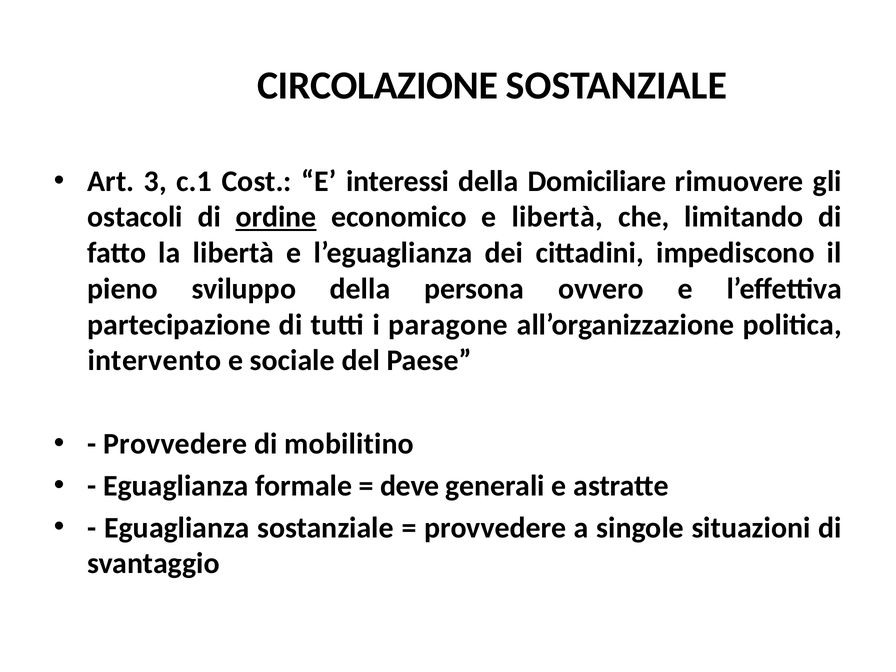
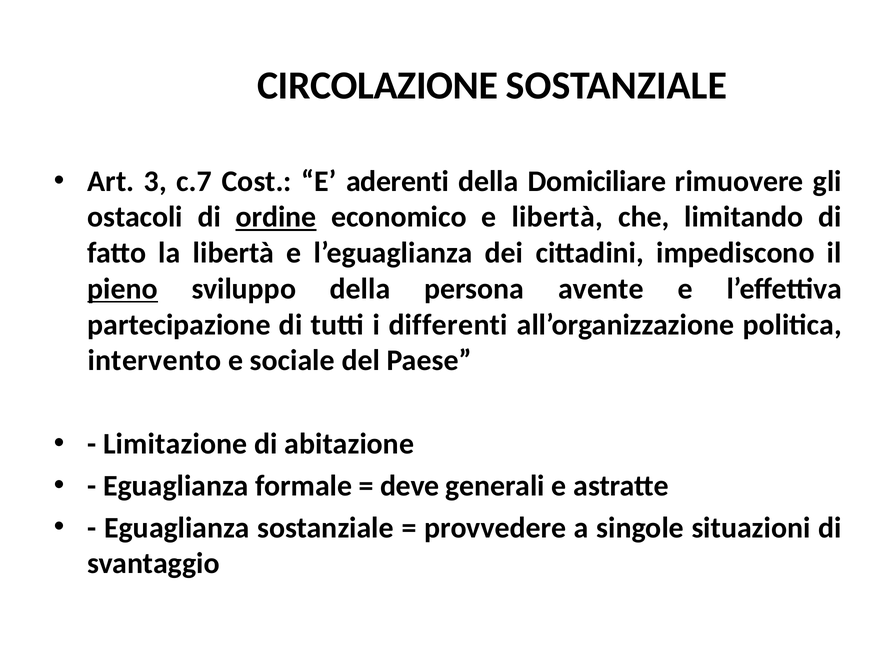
c.1: c.1 -> c.7 (194, 181)
interessi: interessi -> aderenti (398, 181)
pieno underline: none -> present (123, 289)
ovvero: ovvero -> avente (601, 289)
paragone: paragone -> differenti (448, 325)
Provvedere: Provvedere -> Limitazione (175, 444)
mobilitino: mobilitino -> abitazione (349, 444)
